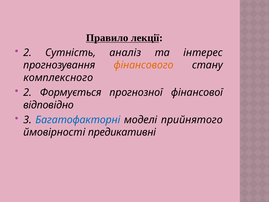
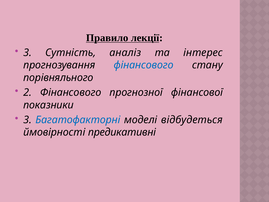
2: 2 -> 3 (28, 53)
фінансового colour: orange -> blue (144, 65)
комплексного: комплексного -> порівняльного (58, 78)
2 Формується: Формується -> Фінансового (71, 92)
відповідно: відповідно -> показники (48, 105)
прийнятого: прийнятого -> відбудеться (192, 120)
